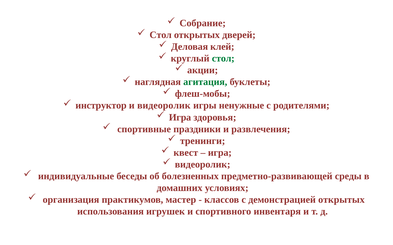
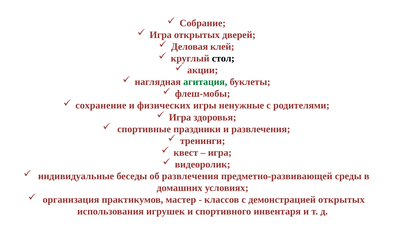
Стол: Стол -> Игра (161, 35)
стол colour: green -> black (223, 59)
инструктор: инструктор -> сохранение (101, 106)
и видеоролик: видеоролик -> физических (164, 106)
об болезненных: болезненных -> развлечения (190, 177)
